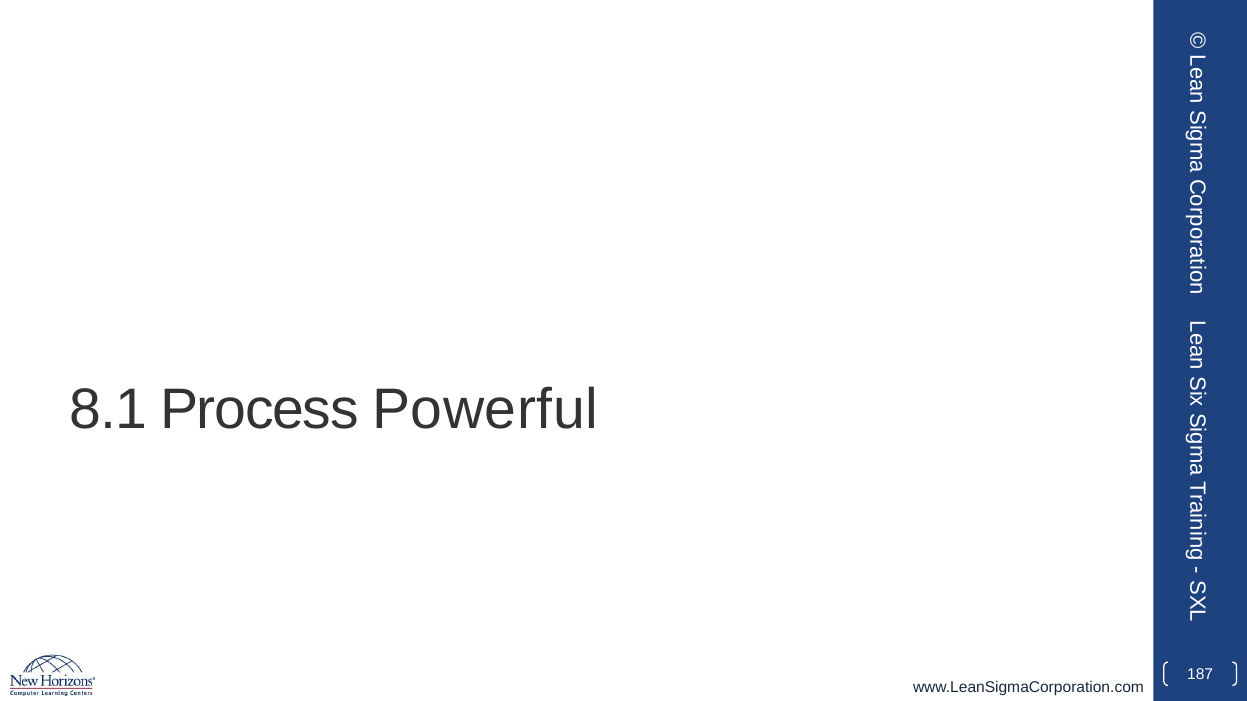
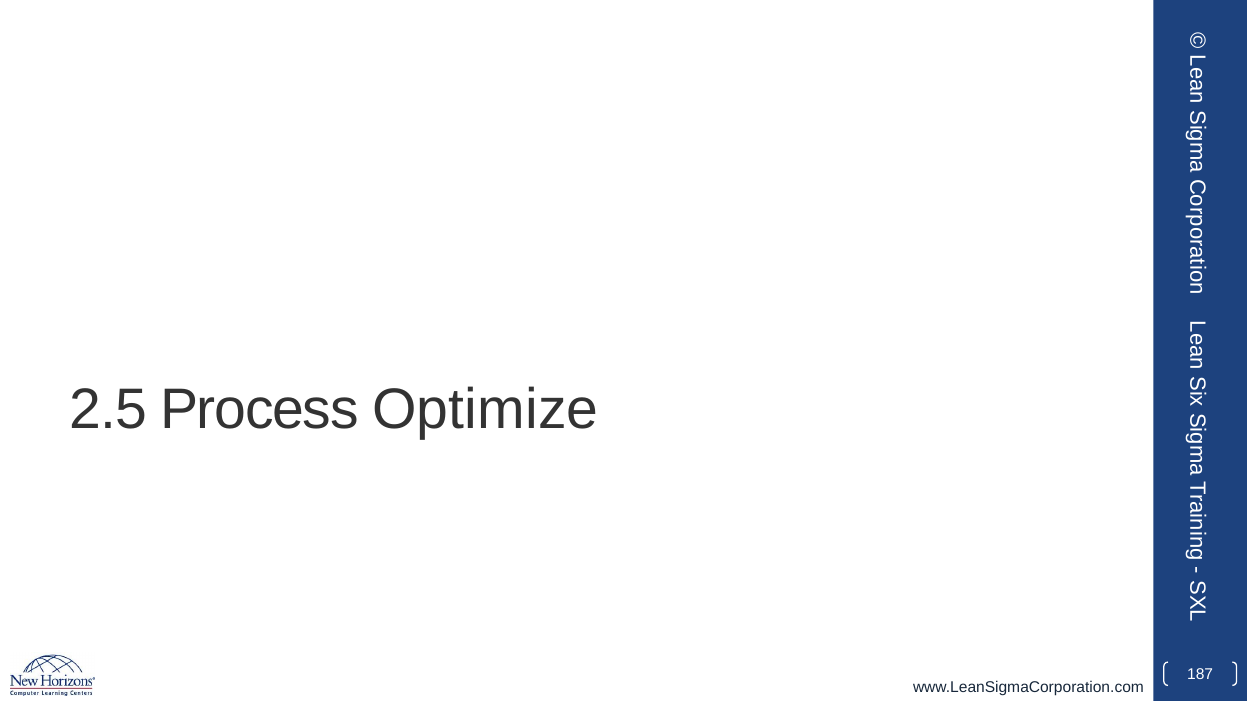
8.1: 8.1 -> 2.5 (109, 410)
Powerful: Powerful -> Optimize (485, 410)
